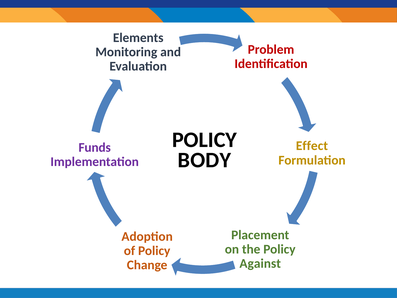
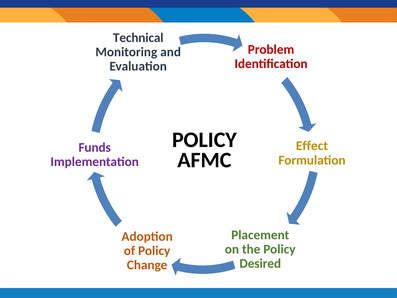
Elements: Elements -> Technical (138, 38)
BODY: BODY -> AFMC (205, 160)
Against: Against -> Desired (260, 263)
